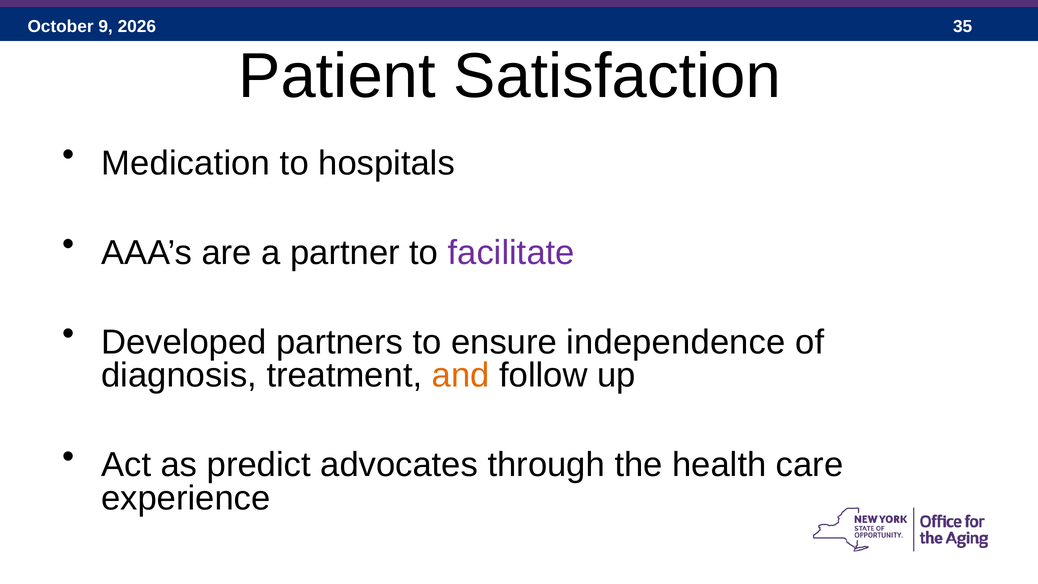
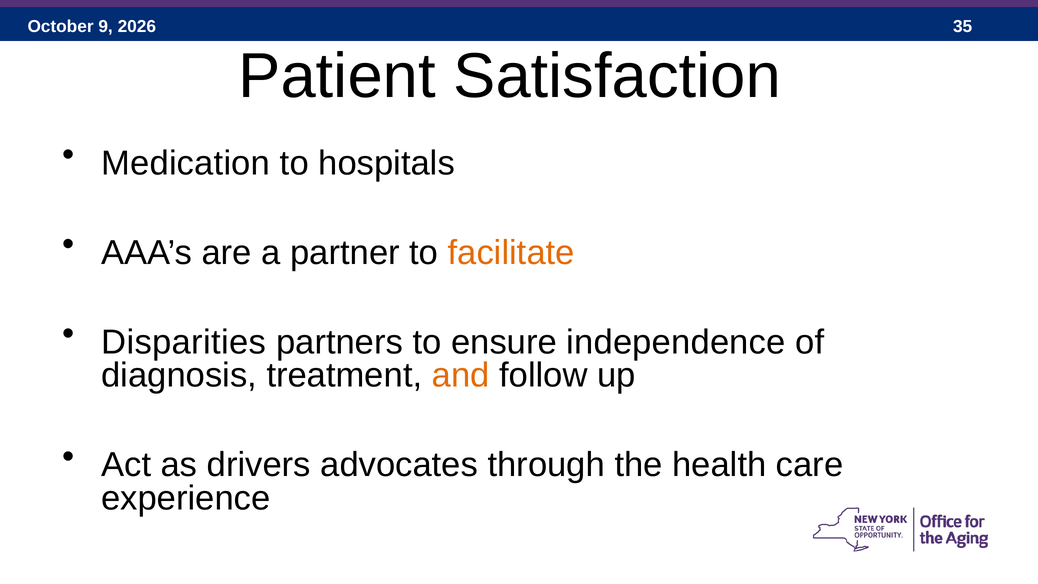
facilitate colour: purple -> orange (511, 253)
Developed: Developed -> Disparities (184, 342)
predict: predict -> drivers (259, 465)
